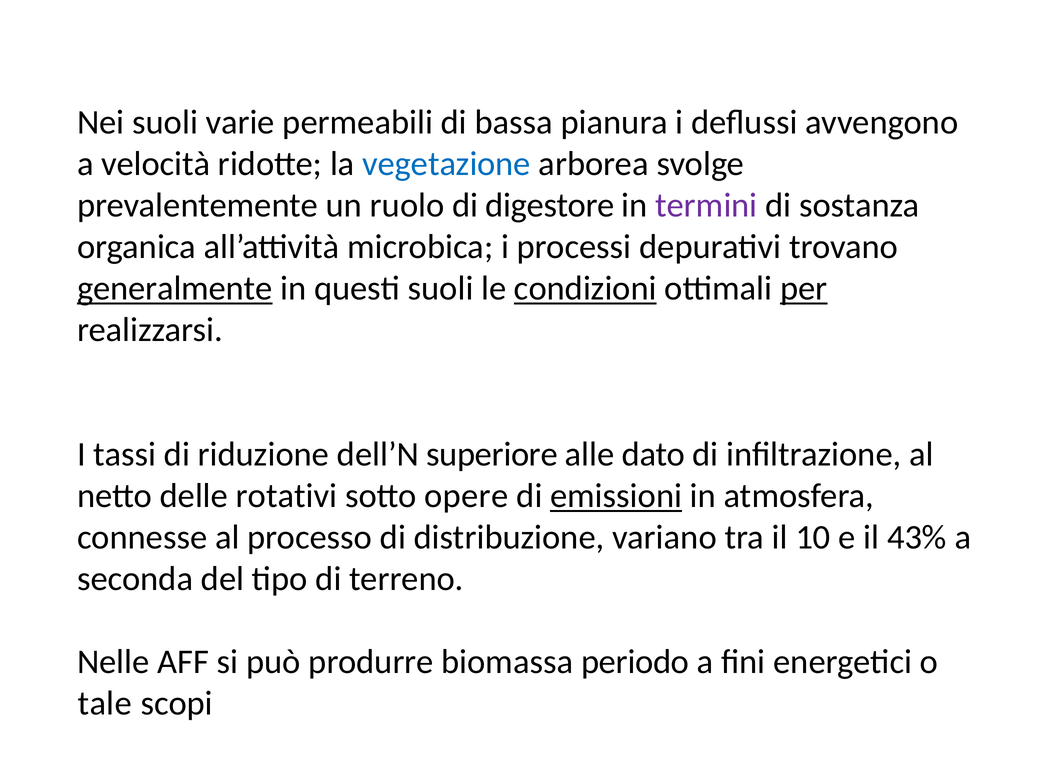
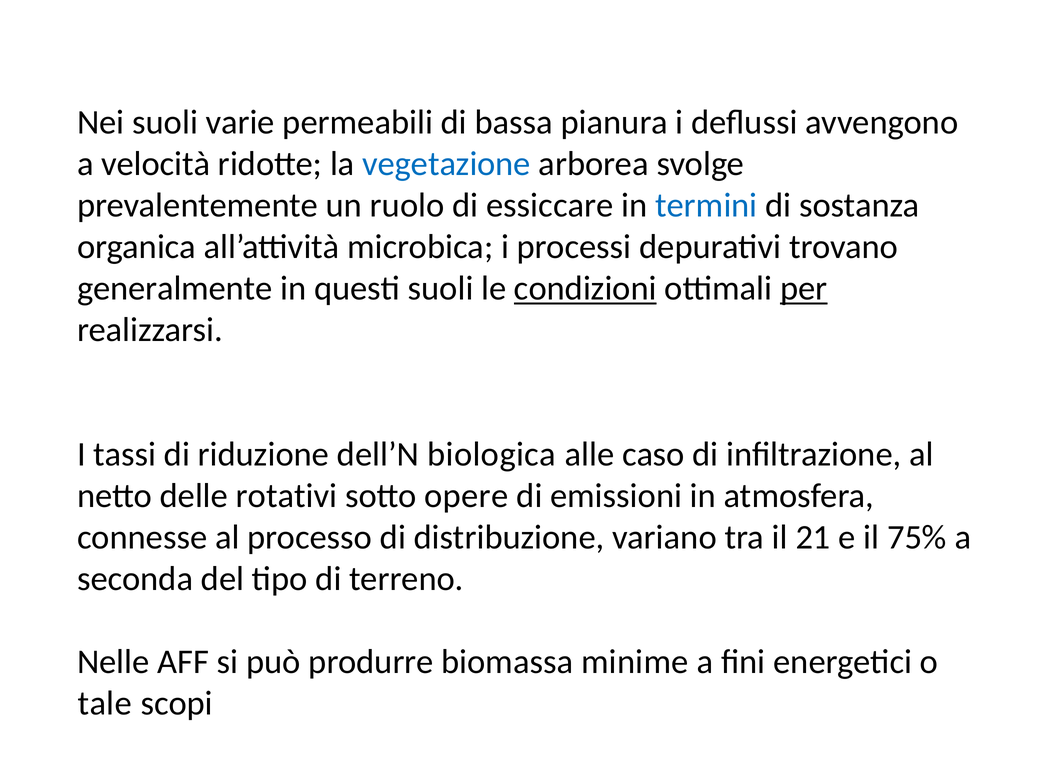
digestore: digestore -> essiccare (550, 206)
termini colour: purple -> blue (706, 206)
generalmente underline: present -> none (175, 288)
superiore: superiore -> biologica (492, 454)
dato: dato -> caso (653, 454)
emissioni underline: present -> none (616, 496)
10: 10 -> 21 (813, 537)
43%: 43% -> 75% (917, 537)
periodo: periodo -> minime (635, 662)
